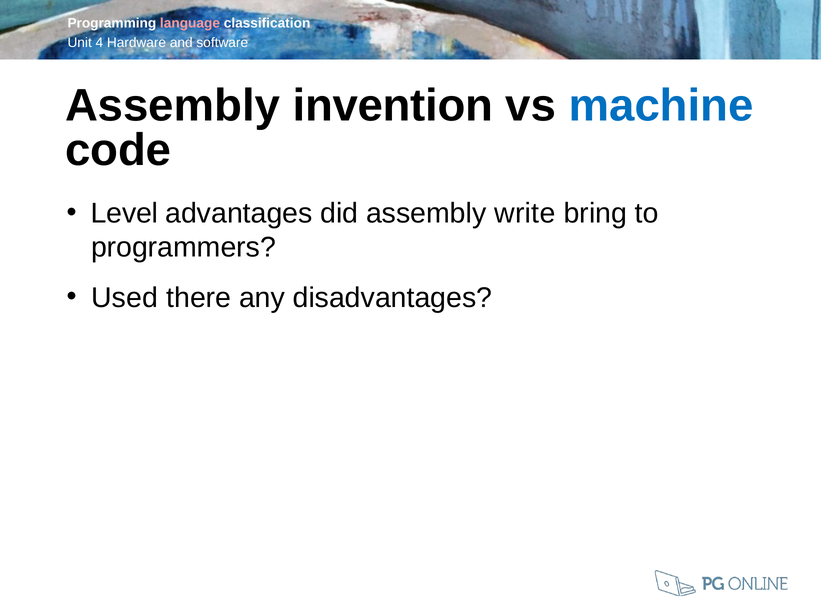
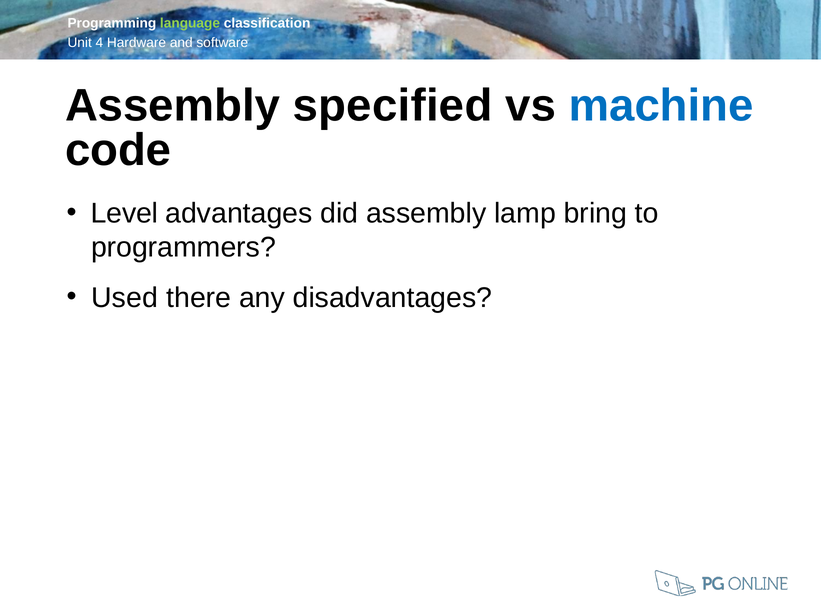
language colour: pink -> light green (190, 23)
invention: invention -> specified (393, 106)
write: write -> lamp (525, 213)
